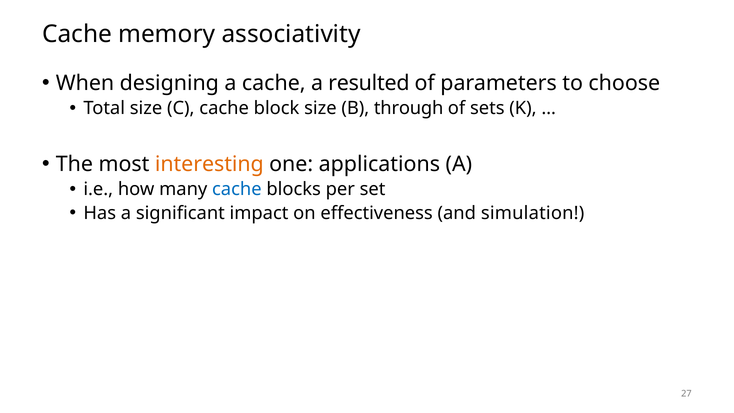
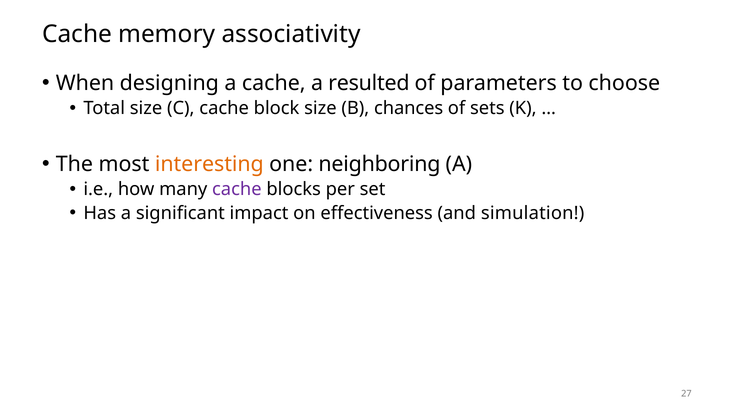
through: through -> chances (409, 108)
applications: applications -> neighboring (379, 164)
cache colour: blue -> purple (237, 189)
